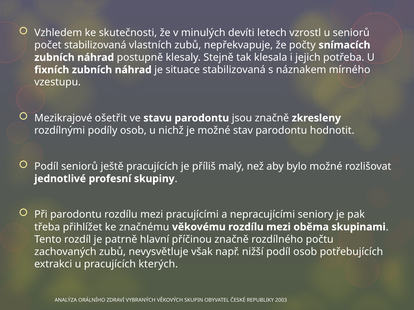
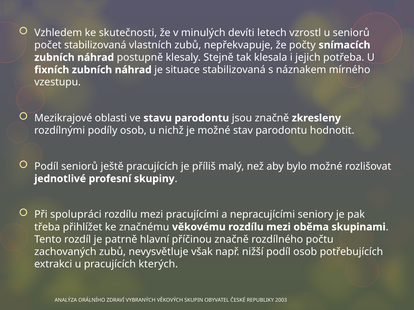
ošetřit: ošetřit -> oblasti (111, 118)
Při parodontu: parodontu -> spolupráci (76, 215)
